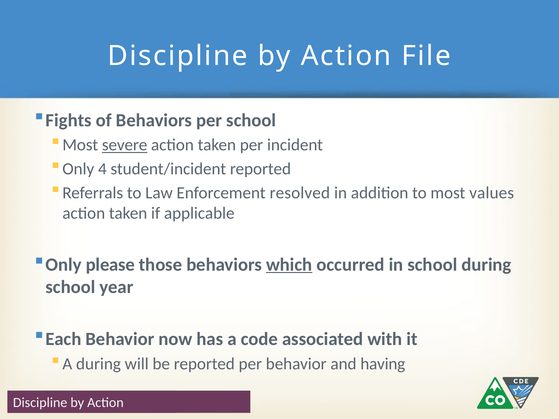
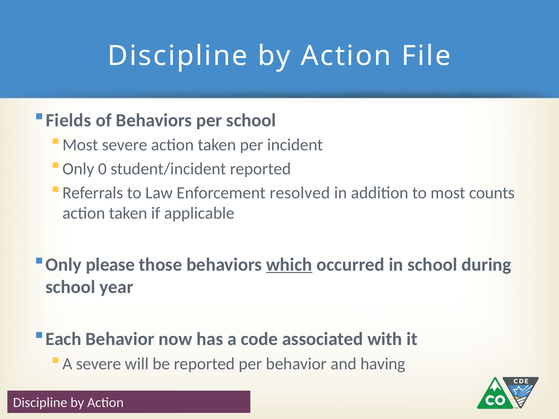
Fights: Fights -> Fields (69, 120)
severe underline: present -> none (125, 145)
4: 4 -> 0 (102, 169)
values: values -> counts (492, 193)
A during: during -> severe (99, 364)
